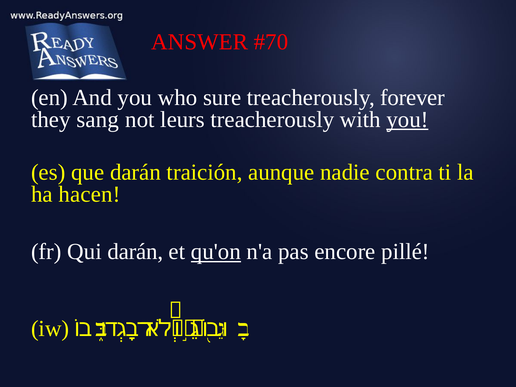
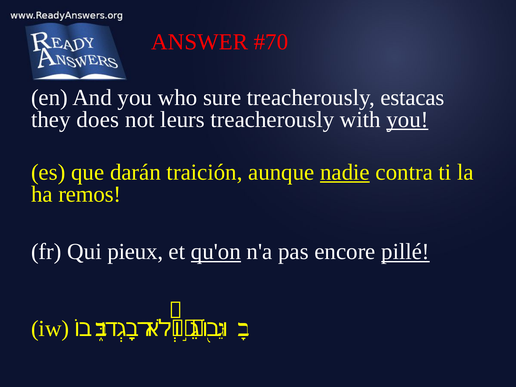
forever: forever -> estacas (412, 97)
sang: sang -> does (98, 119)
nadie underline: none -> present (345, 172)
hacen: hacen -> remos (90, 194)
Qui darán: darán -> pieux (135, 252)
pillé underline: none -> present (405, 252)
